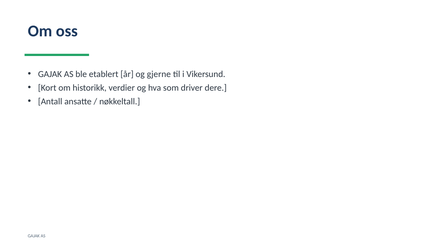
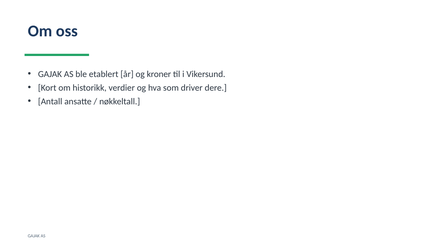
gjerne: gjerne -> kroner (159, 74)
